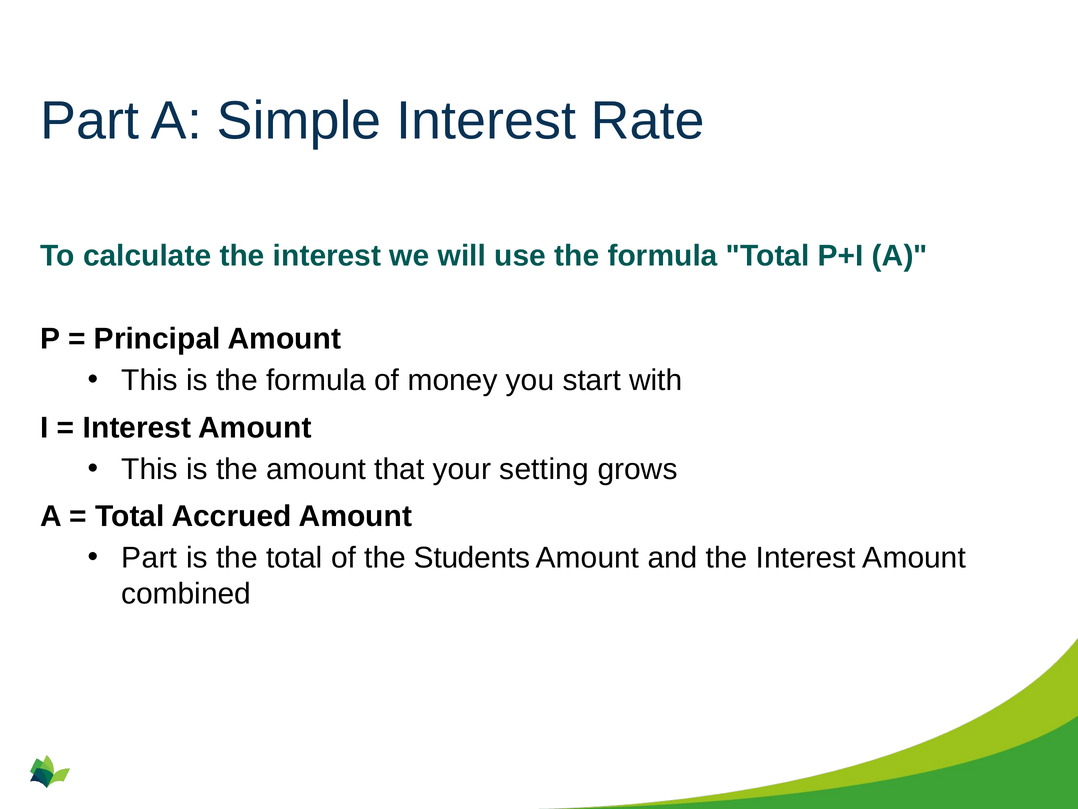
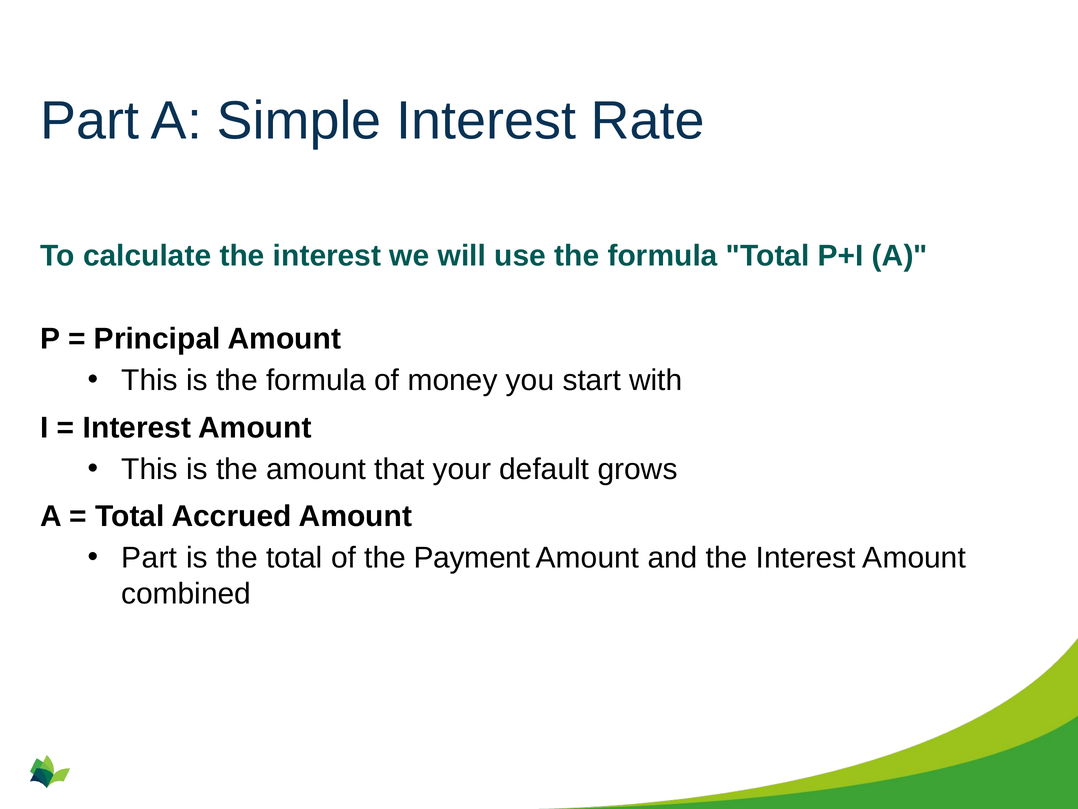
setting: setting -> default (544, 469)
Students: Students -> Payment (472, 558)
